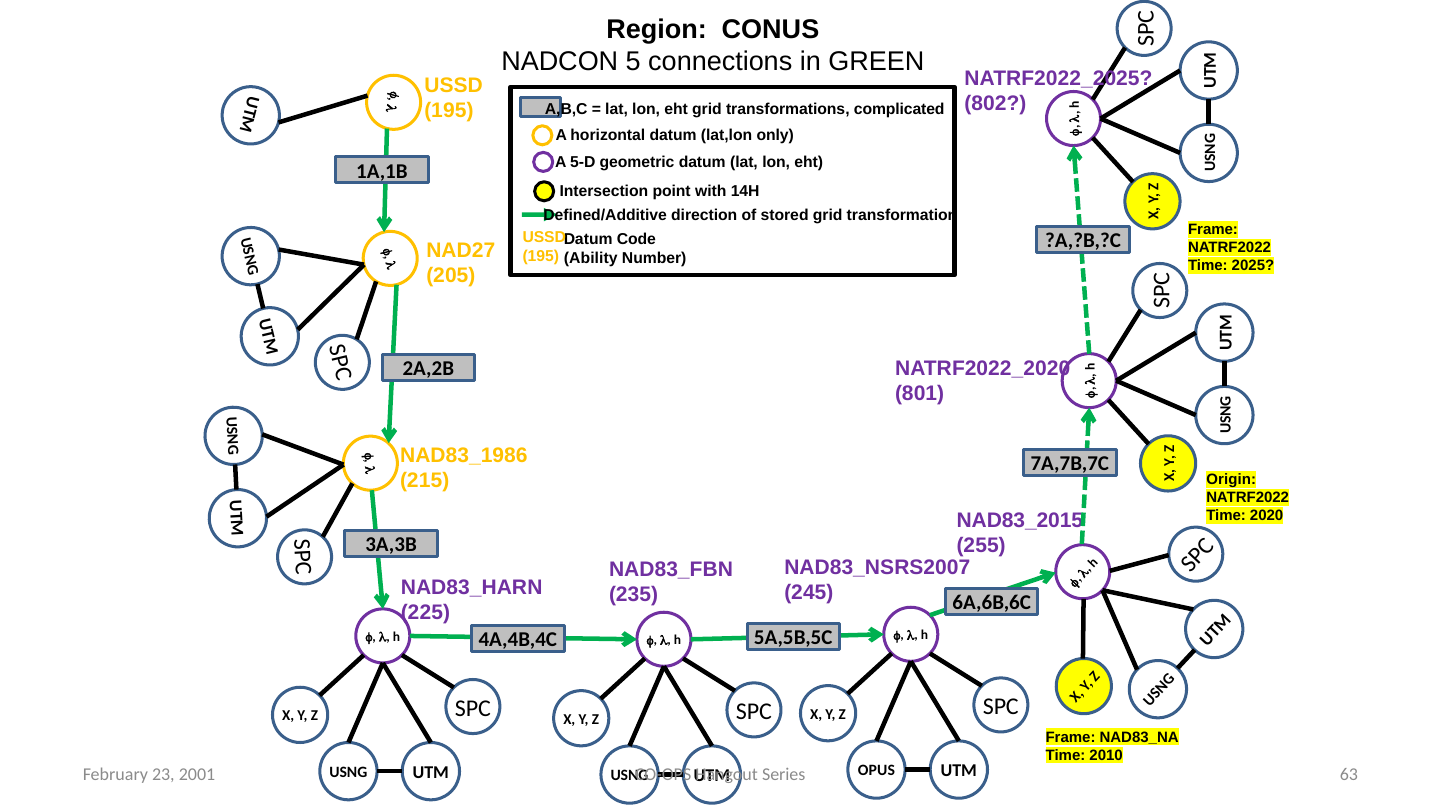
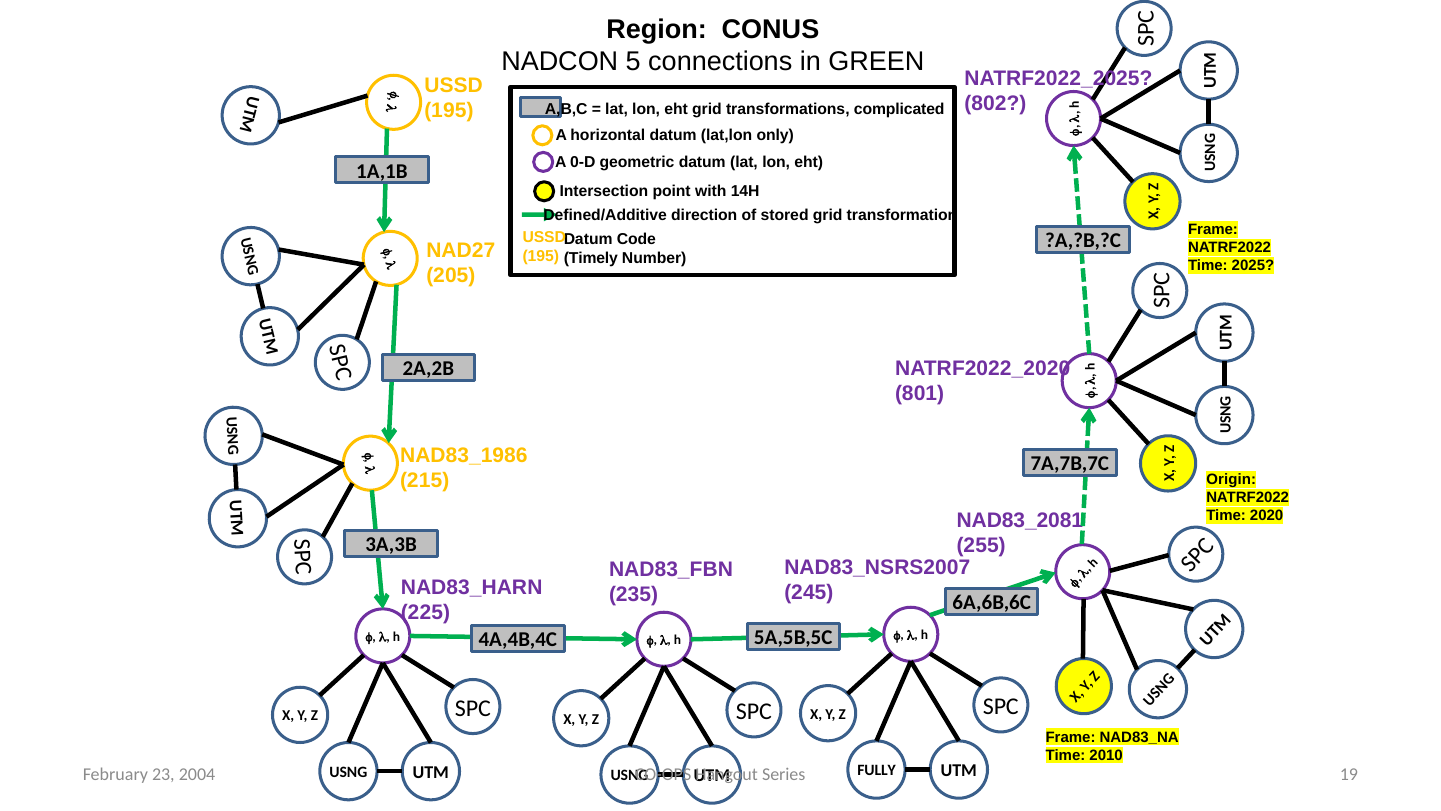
5-D: 5-D -> 0-D (583, 162)
Ability: Ability -> Timely (591, 258)
NAD83_2015: NAD83_2015 -> NAD83_2081 (1020, 520)
OPUS: OPUS -> FULLY (877, 770)
2001: 2001 -> 2004 (197, 774)
63: 63 -> 19 (1349, 774)
